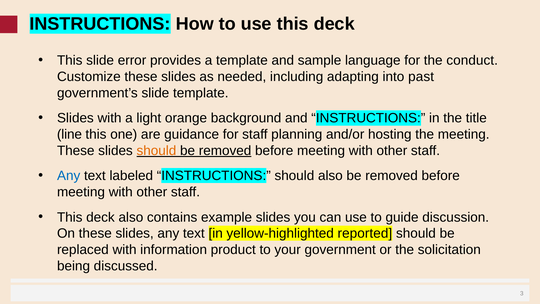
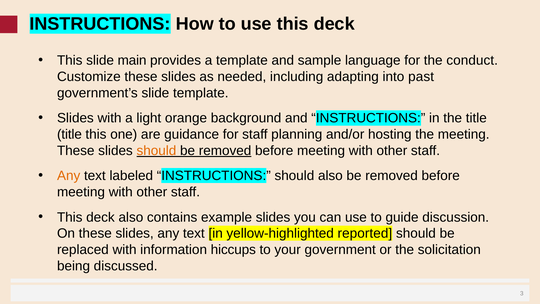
error: error -> main (132, 60)
line: line -> title (69, 134)
Any colour: blue -> orange (69, 176)
product: product -> hiccups (233, 249)
